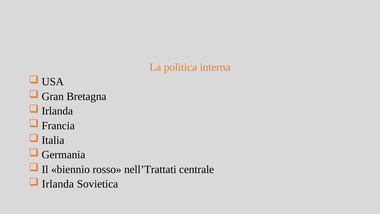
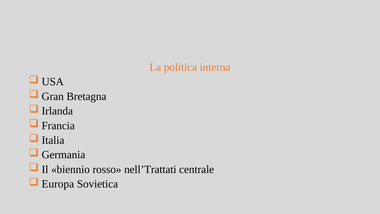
Irlanda: Irlanda -> Europa (58, 184)
